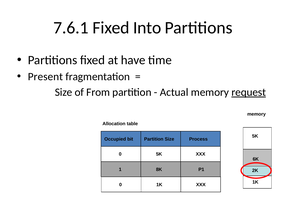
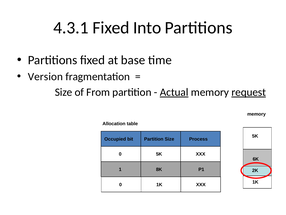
7.6.1: 7.6.1 -> 4.3.1 (71, 28)
have: have -> base (133, 60)
Present: Present -> Version (45, 76)
Actual underline: none -> present (174, 92)
